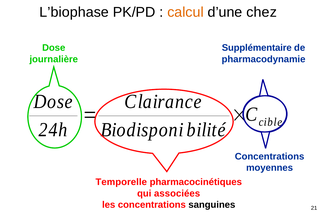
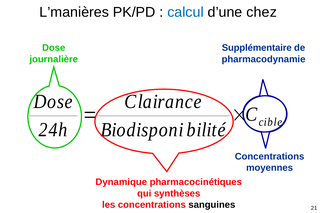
L’biophase: L’biophase -> L’manières (74, 12)
calcul colour: orange -> blue (185, 12)
Temporelle: Temporelle -> Dynamique (121, 182)
associées: associées -> synthèses (177, 194)
